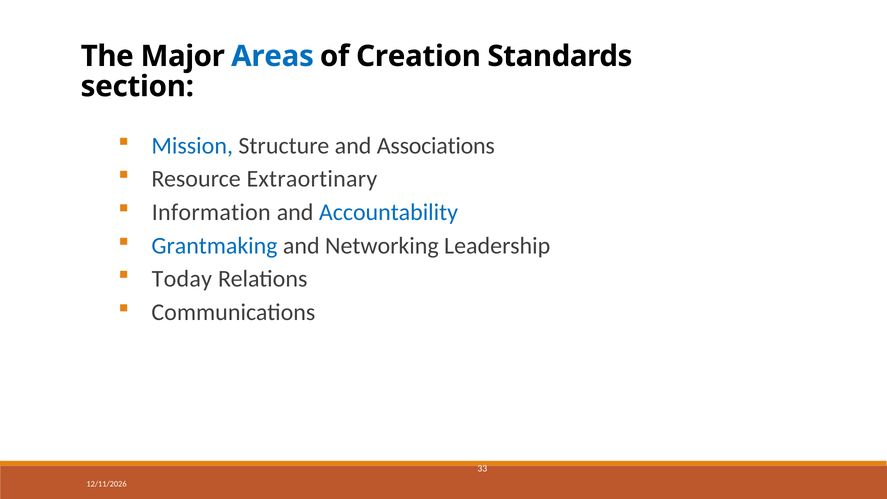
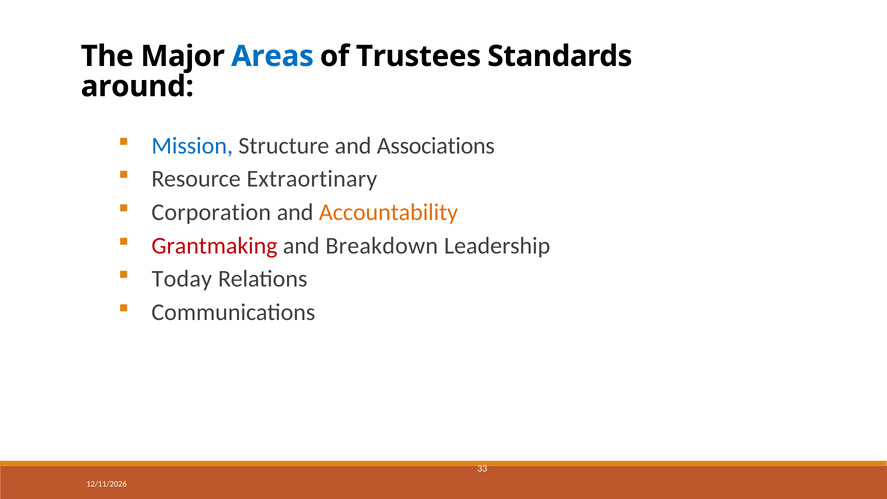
Creation: Creation -> Trustees (419, 56)
section: section -> around (137, 86)
Information: Information -> Corporation (211, 212)
Accountability colour: blue -> orange (388, 212)
Grantmaking colour: blue -> red (214, 246)
Networking: Networking -> Breakdown (382, 246)
